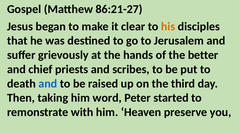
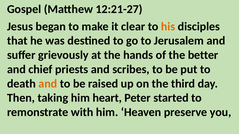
86:21-27: 86:21-27 -> 12:21-27 (119, 9)
and colour: blue -> orange (48, 84)
word: word -> heart (107, 98)
